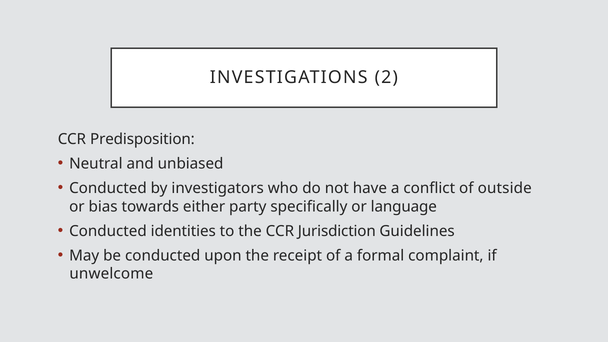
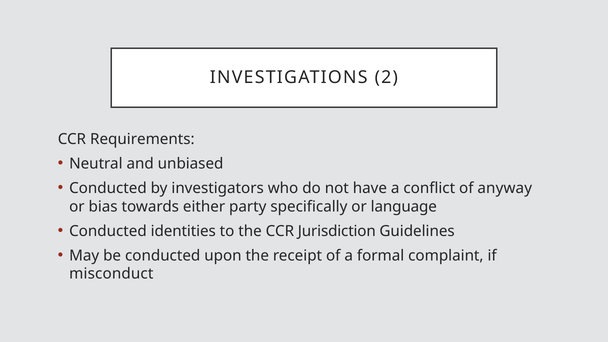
Predisposition: Predisposition -> Requirements (142, 139)
outside: outside -> anyway (505, 188)
unwelcome: unwelcome -> misconduct (111, 274)
